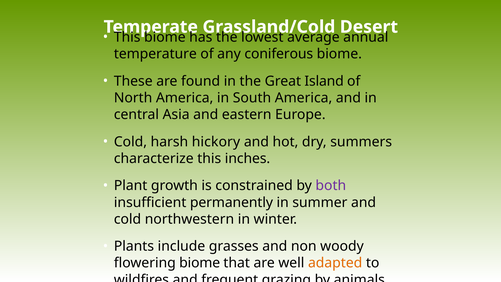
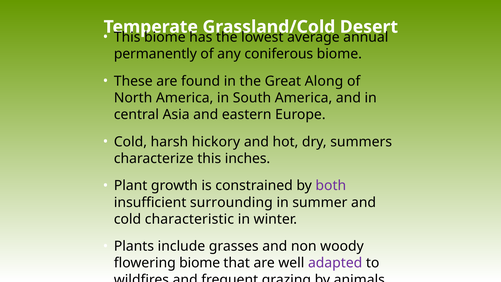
temperature: temperature -> permanently (155, 54)
Island: Island -> Along (324, 81)
permanently: permanently -> surrounding (231, 202)
northwestern: northwestern -> characteristic (189, 219)
adapted colour: orange -> purple (335, 263)
